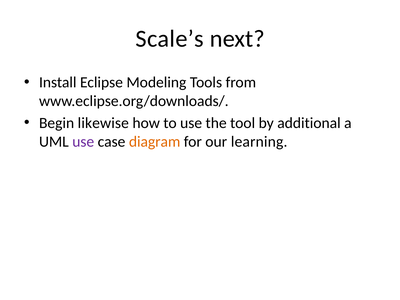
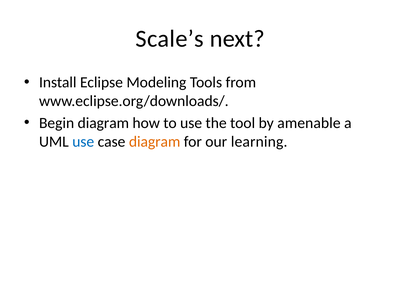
Begin likewise: likewise -> diagram (103, 123)
additional: additional -> amenable (309, 123)
use colour: purple -> blue (83, 142)
